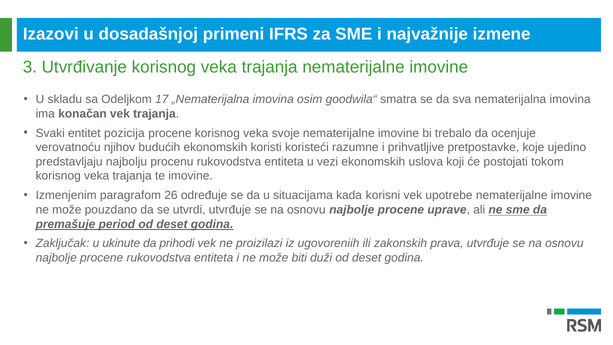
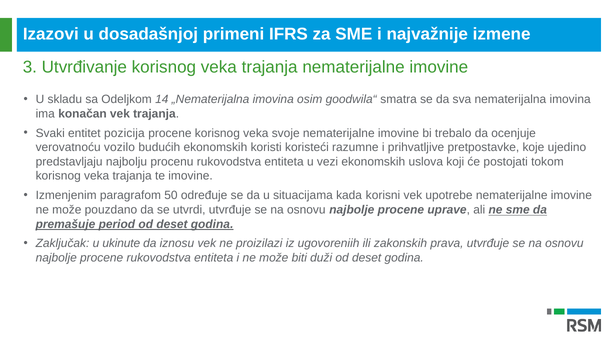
17: 17 -> 14 (162, 99)
njihov: njihov -> vozilo (119, 147)
26: 26 -> 50 (171, 195)
prihodi: prihodi -> iznosu (177, 243)
